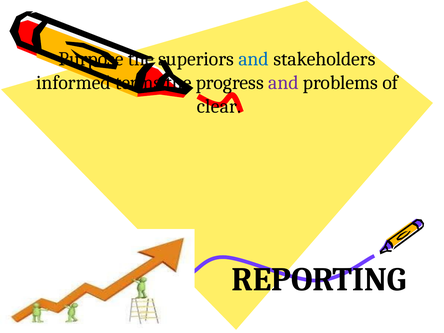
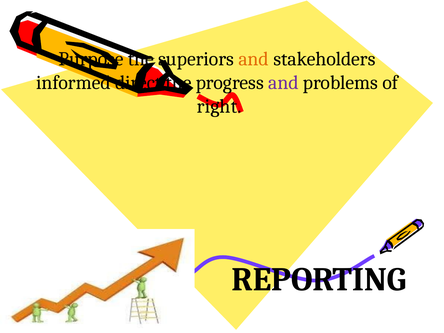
and colour: blue -> orange (254, 59)
terms: terms -> direct (138, 83)
clear: clear -> right (219, 106)
